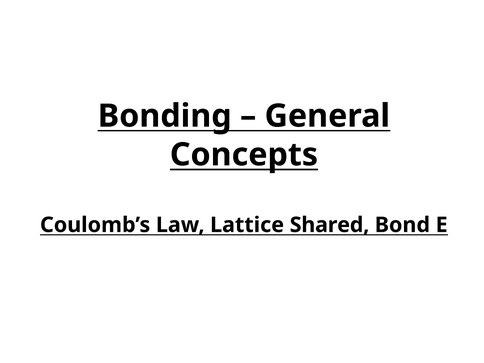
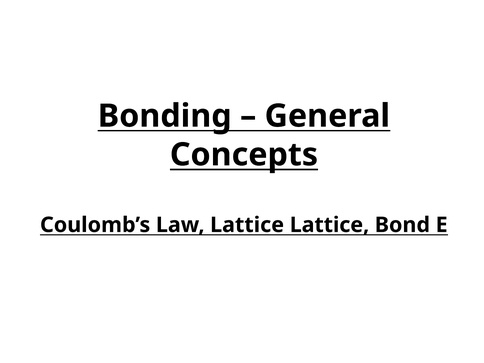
Lattice Shared: Shared -> Lattice (329, 225)
